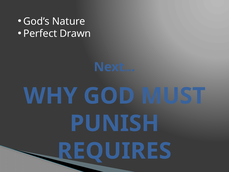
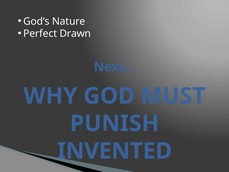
REQUIRES: REQUIRES -> INVENTED (115, 151)
